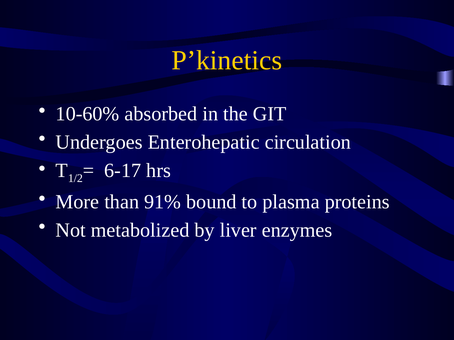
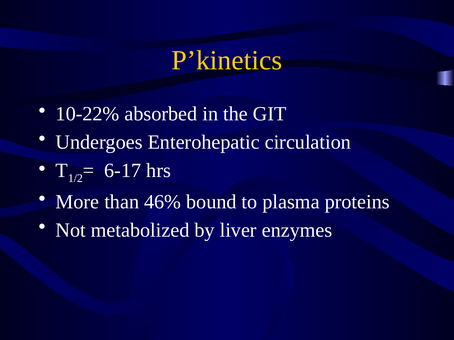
10-60%: 10-60% -> 10-22% (88, 114)
91%: 91% -> 46% (163, 202)
